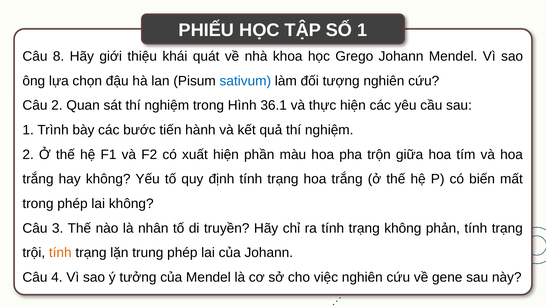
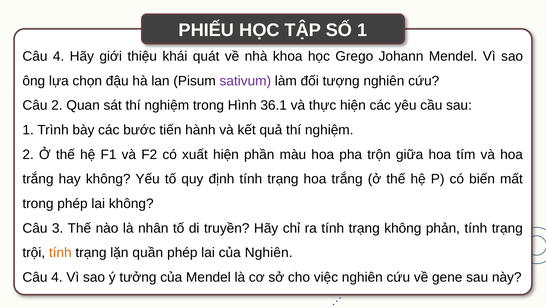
8: 8 -> 4 (59, 56)
sativum colour: blue -> purple (245, 81)
trung: trung -> quần (148, 253)
của Johann: Johann -> Nghiên (269, 253)
